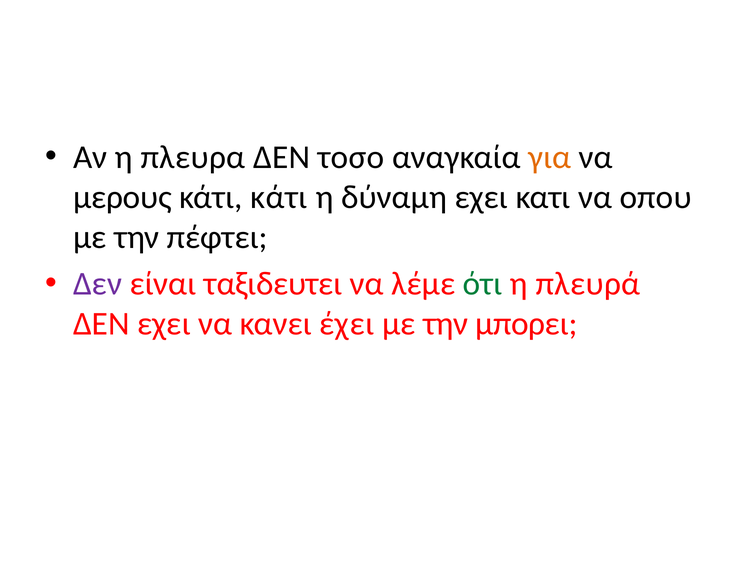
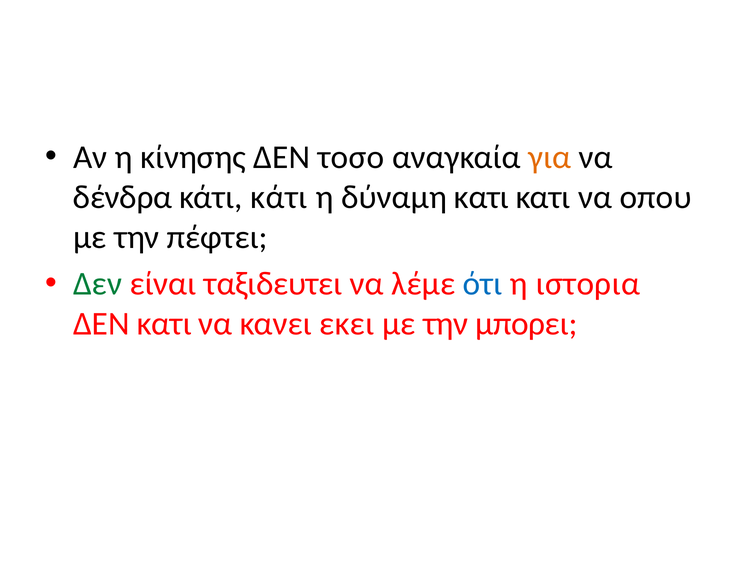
πλευρα: πλευρα -> κίνησης (193, 157)
μερους: μερους -> δένδρα (123, 197)
δύναμη εχει: εχει -> κατι (481, 197)
Δεν colour: purple -> green (98, 284)
ότι colour: green -> blue (483, 284)
πλευρά: πλευρά -> ιστορια (588, 284)
ΔΕΝ εχει: εχει -> κατι (164, 324)
έχει: έχει -> εκει (347, 324)
